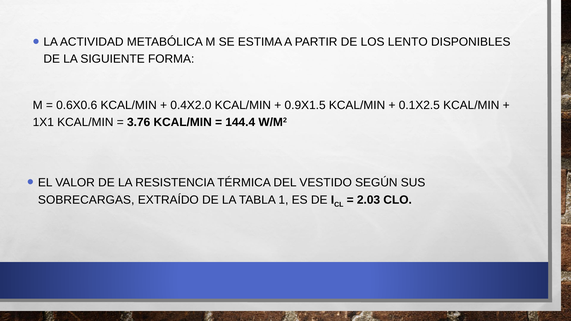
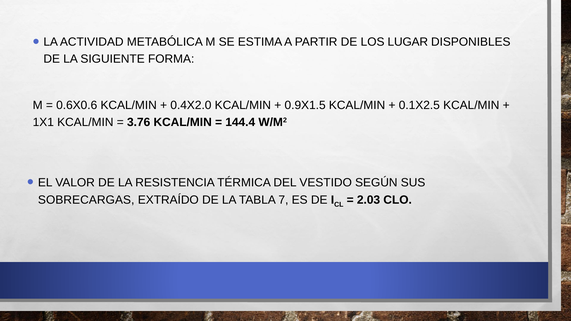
LENTO: LENTO -> LUGAR (408, 42)
1: 1 -> 7 (283, 200)
